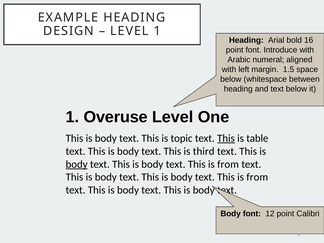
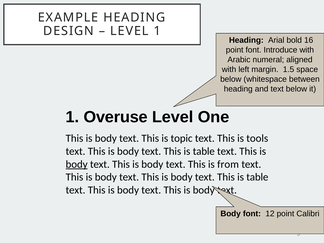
This underline: present -> none (226, 138)
table: table -> tools (257, 138)
third: third -> table (204, 151)
from: from -> table (257, 177)
